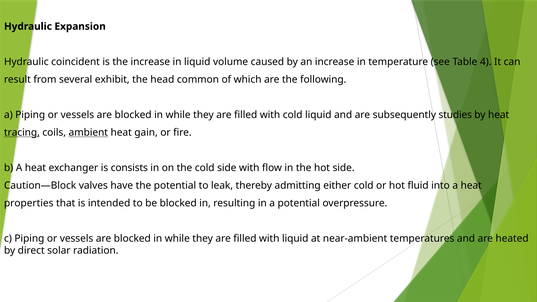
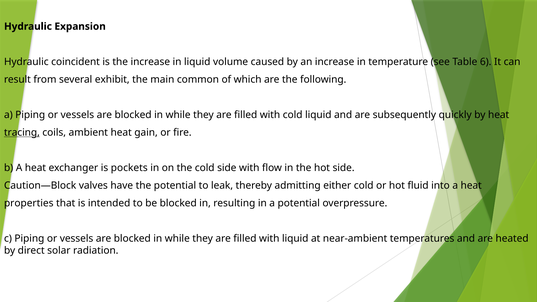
4: 4 -> 6 (486, 62)
head: head -> main (162, 79)
studies: studies -> quickly (455, 115)
ambient underline: present -> none (88, 133)
consists: consists -> pockets (129, 168)
